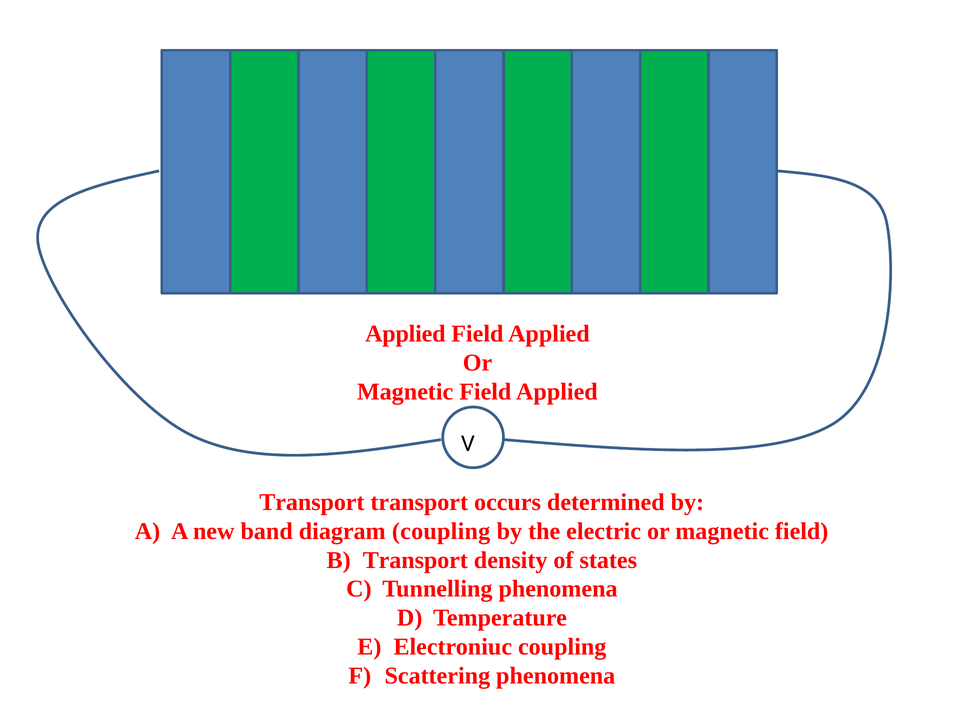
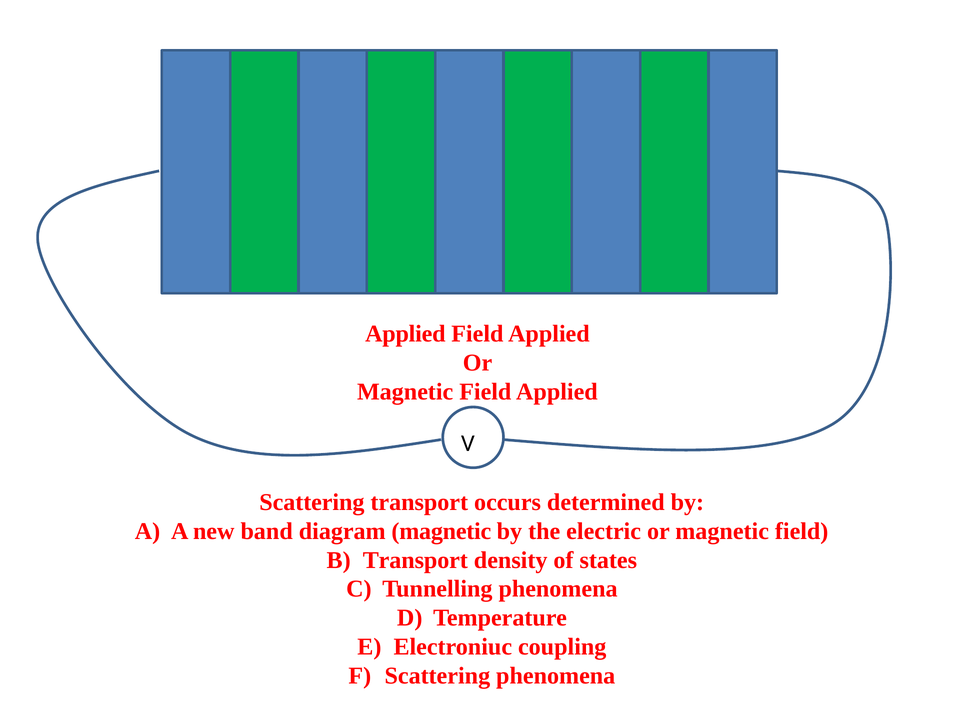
Transport: Transport -> Scattering (312, 502)
diagram coupling: coupling -> magnetic (441, 531)
